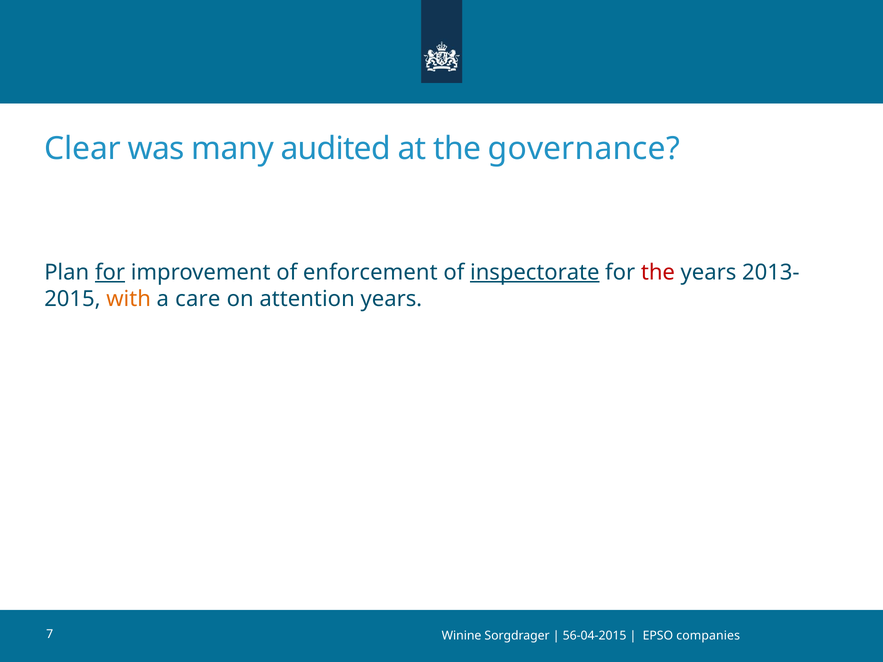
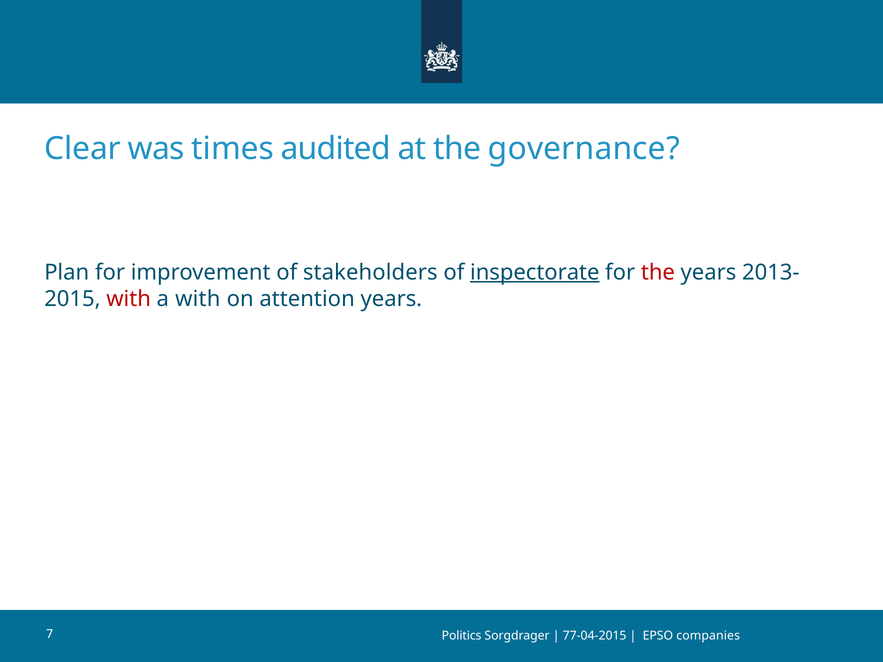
many: many -> times (233, 149)
for underline: present -> none (110, 272)
enforcement: enforcement -> stakeholders (370, 272)
with colour: orange -> red (129, 299)
a care: care -> with (198, 299)
Winine: Winine -> Politics (462, 636)
56-04-2015: 56-04-2015 -> 77-04-2015 (595, 636)
